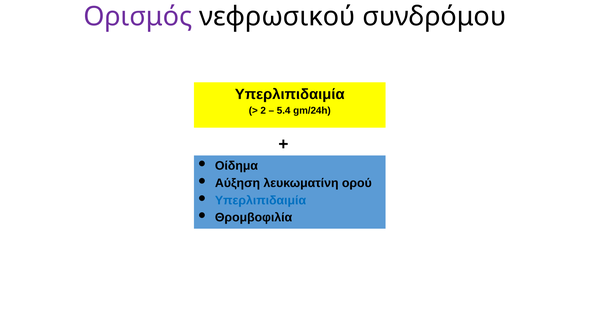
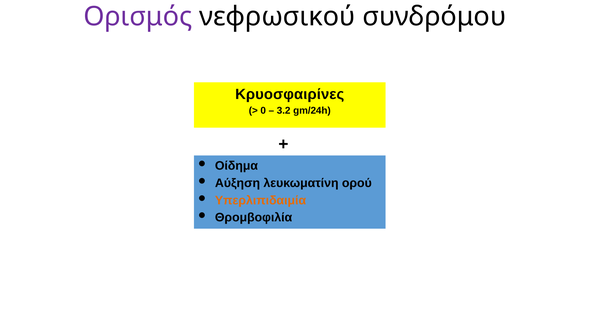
Υπερλιπιδαιμία: Υπερλιπιδαιμία -> Kρυοσφαιρίνες (290, 94)
2: 2 -> 0 (263, 111)
5.4: 5.4 -> 3.2 (284, 111)
Υπερλιπιδαιμία colour: blue -> orange (260, 200)
